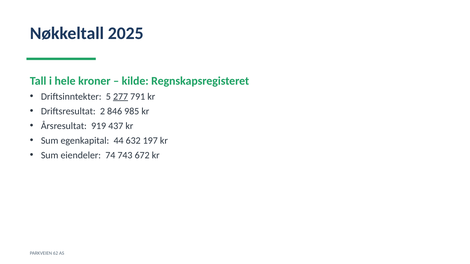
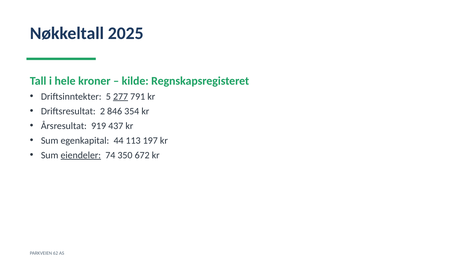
985: 985 -> 354 (132, 111)
632: 632 -> 113 (133, 141)
eiendeler underline: none -> present (81, 155)
743: 743 -> 350 (125, 155)
